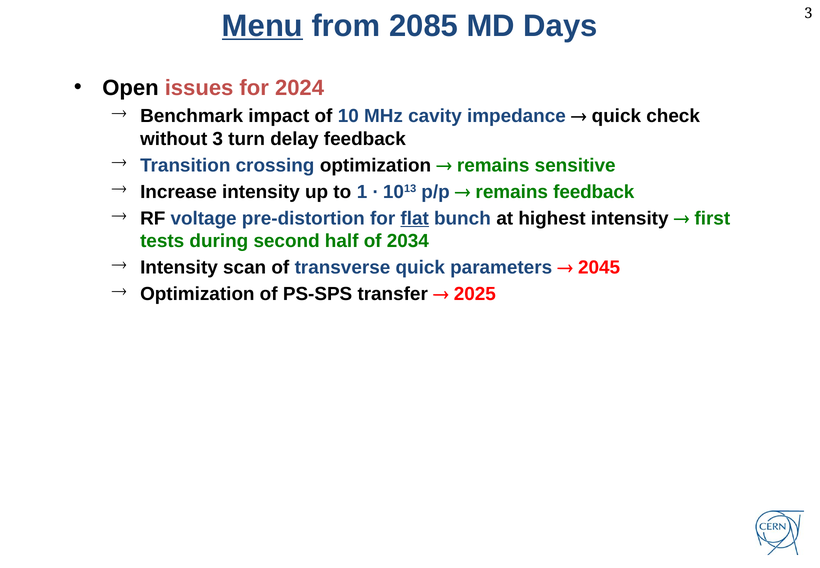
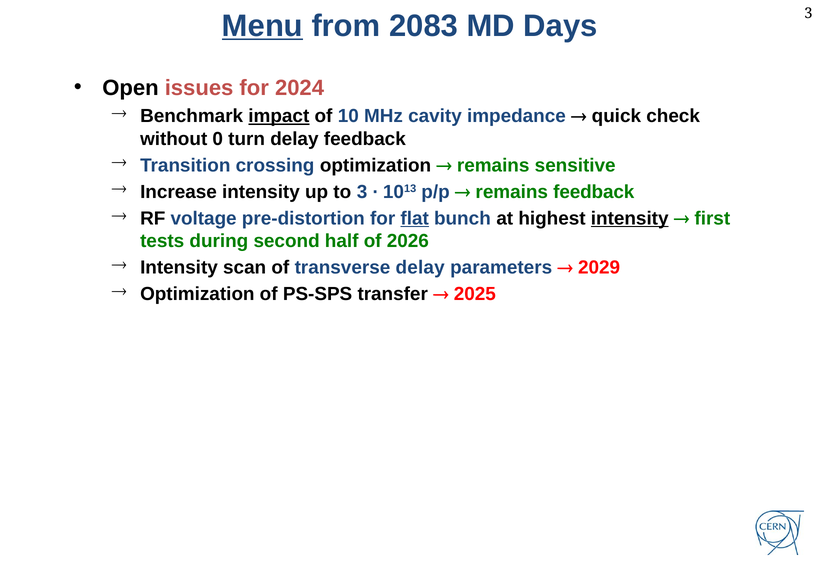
2085: 2085 -> 2083 (424, 26)
impact underline: none -> present (279, 116)
without 3: 3 -> 0 (218, 139)
to 1: 1 -> 3 (362, 192)
intensity underline: none -> present (630, 218)
2034: 2034 -> 2026 (408, 241)
transverse quick: quick -> delay (420, 267)
2045: 2045 -> 2029 (599, 267)
